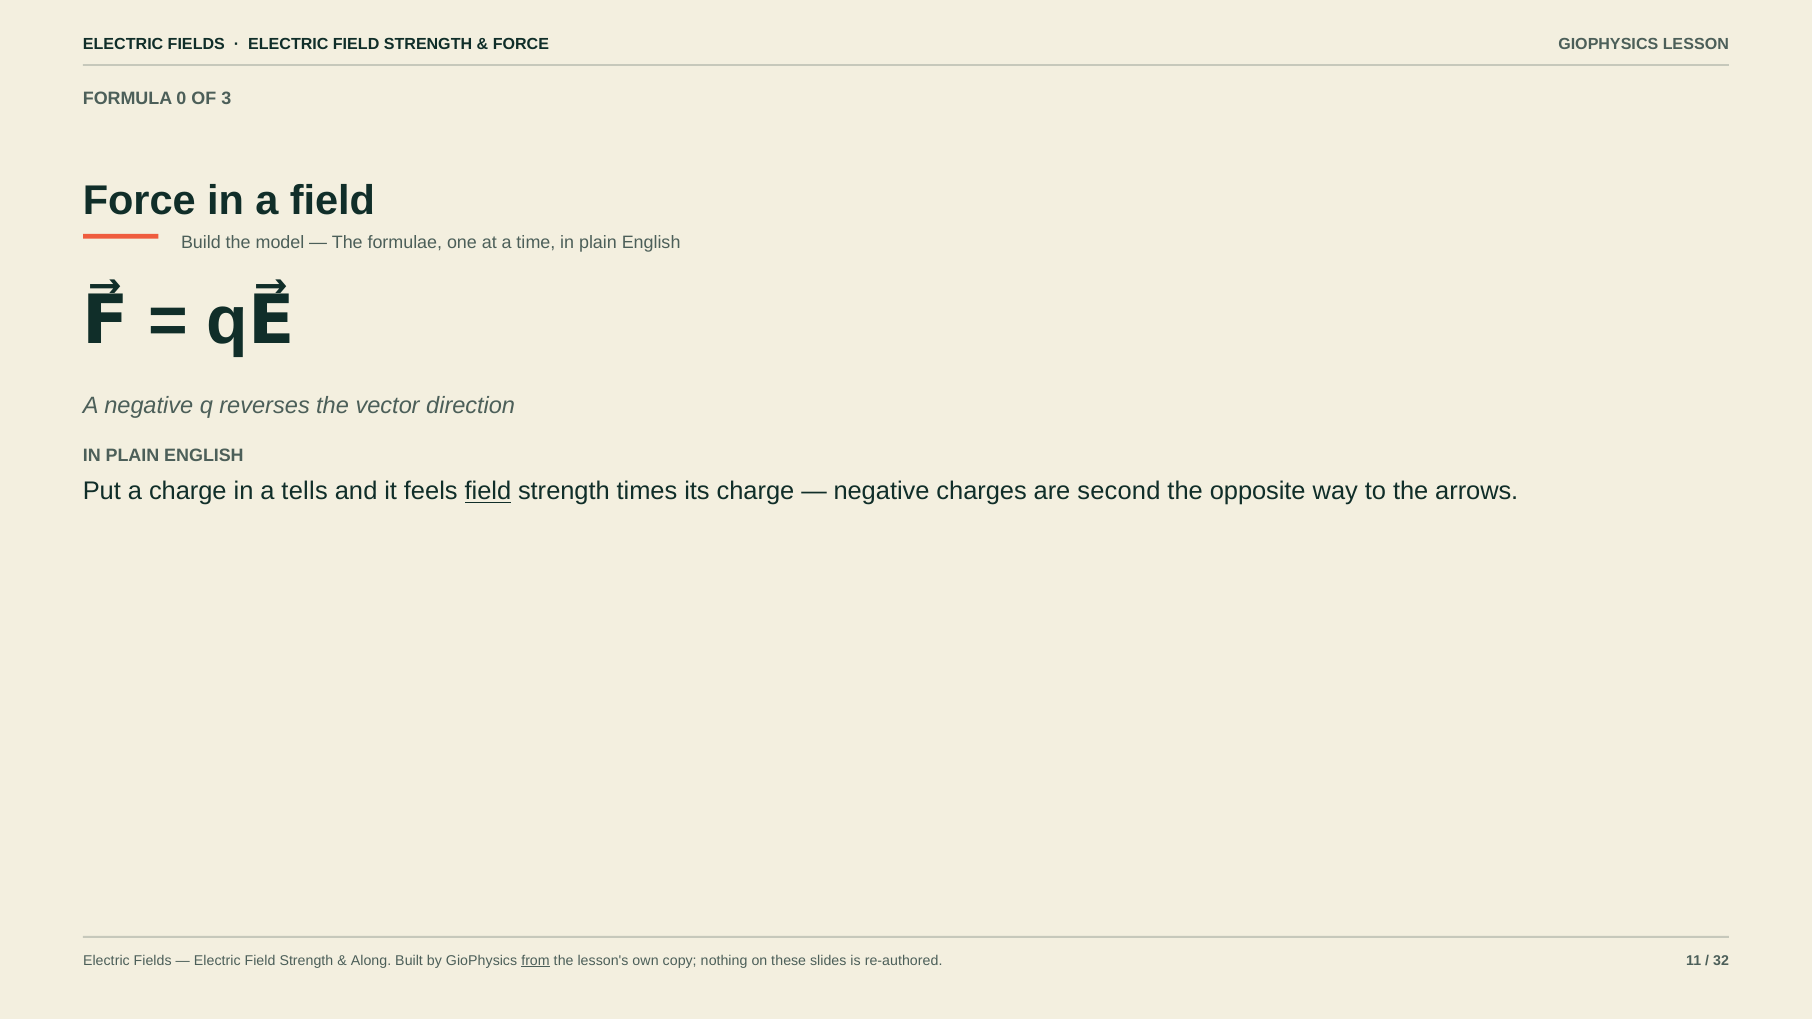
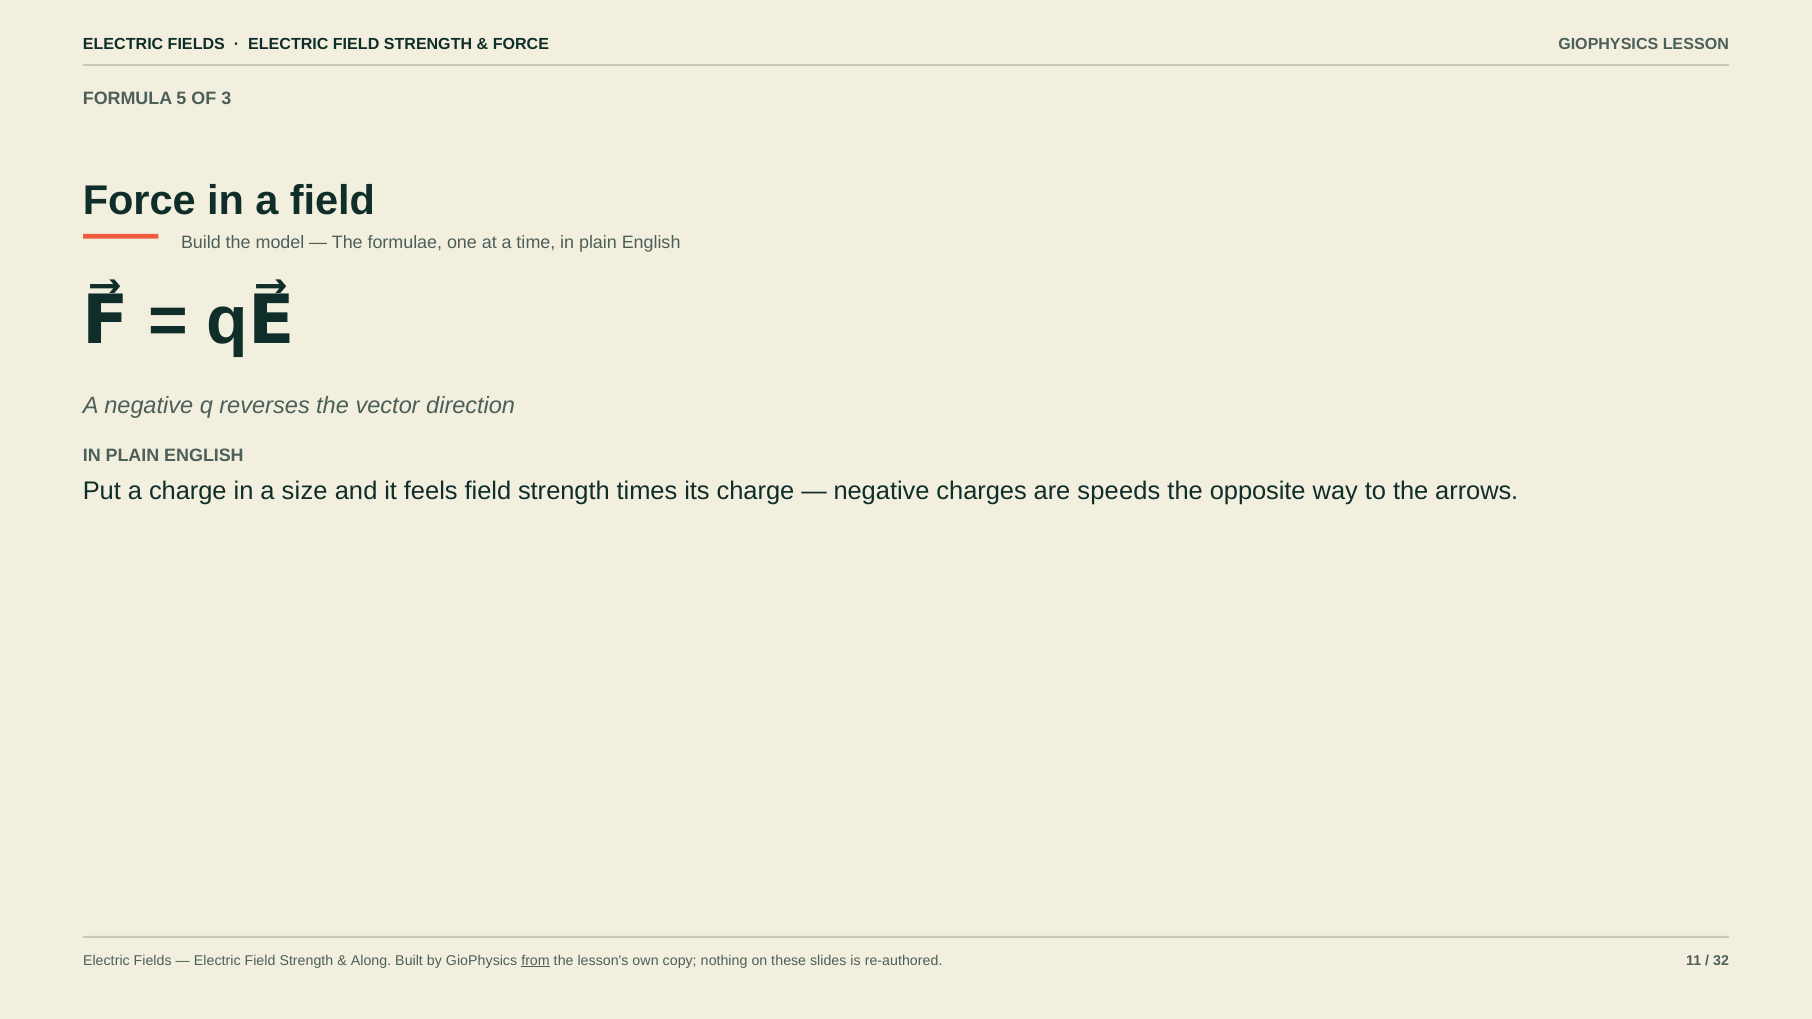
0: 0 -> 5 (181, 99)
tells: tells -> size (305, 492)
field underline: present -> none (488, 492)
second: second -> speeds (1119, 492)
